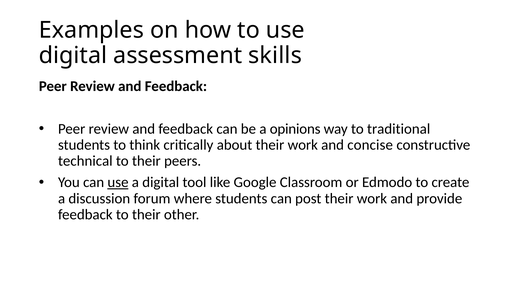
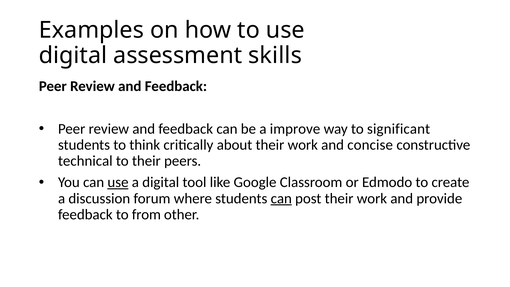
opinions: opinions -> improve (295, 129)
traditional: traditional -> significant (399, 129)
can underline: none -> present (281, 198)
feedback to their: their -> from (146, 214)
